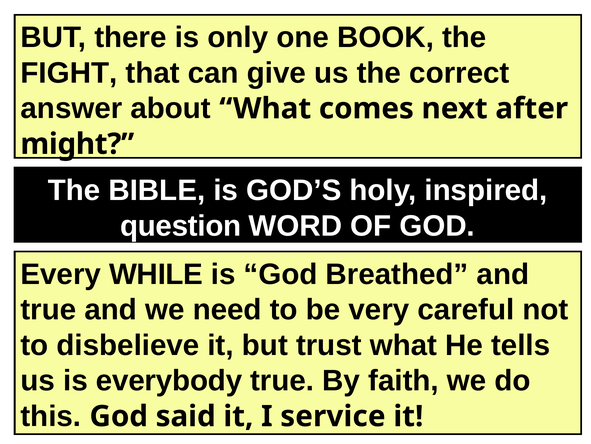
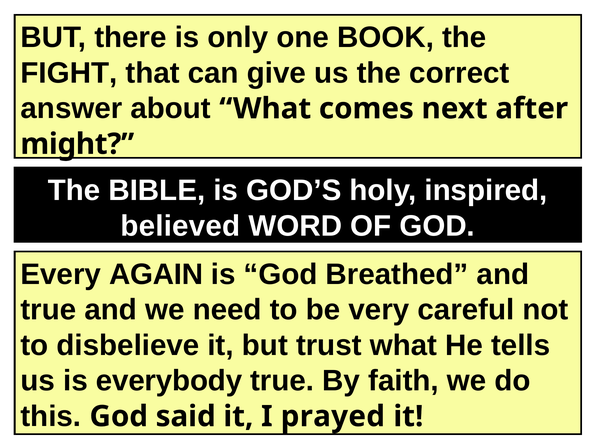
question: question -> believed (180, 226)
WHILE: WHILE -> AGAIN (156, 274)
service: service -> prayed (333, 416)
